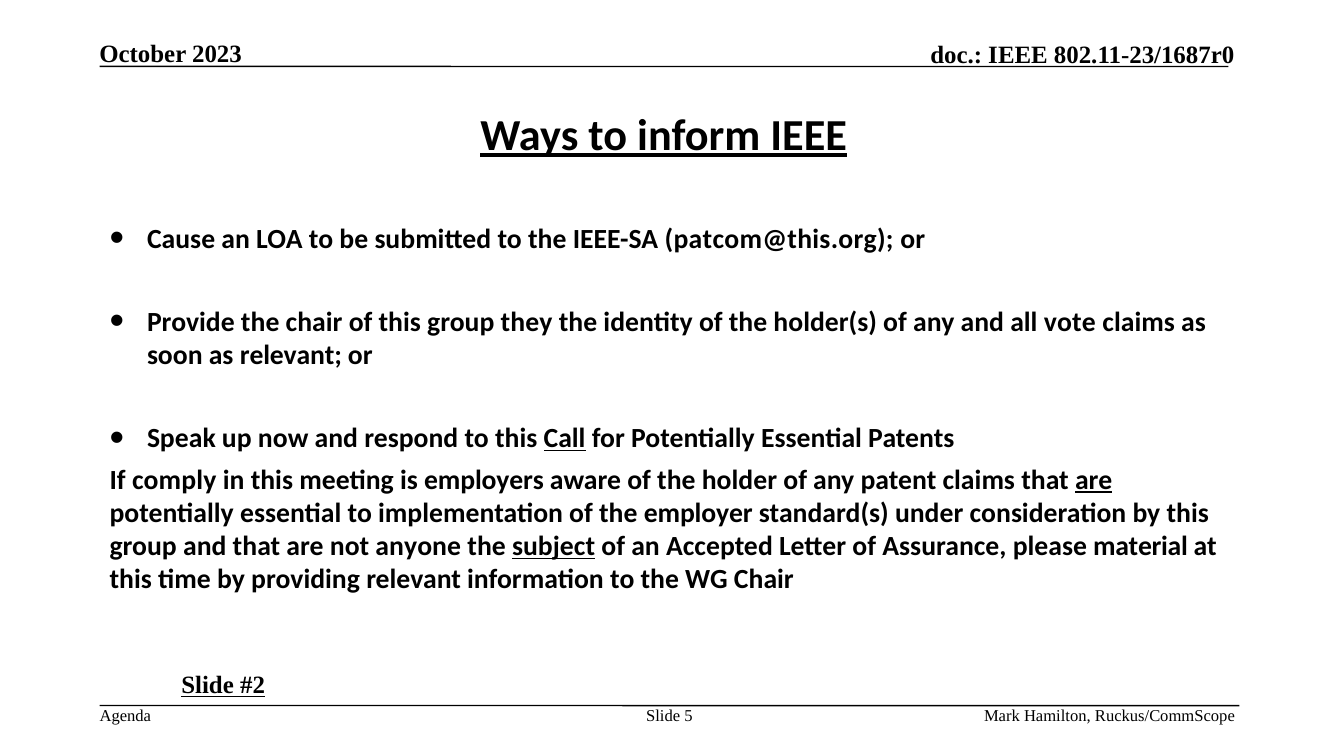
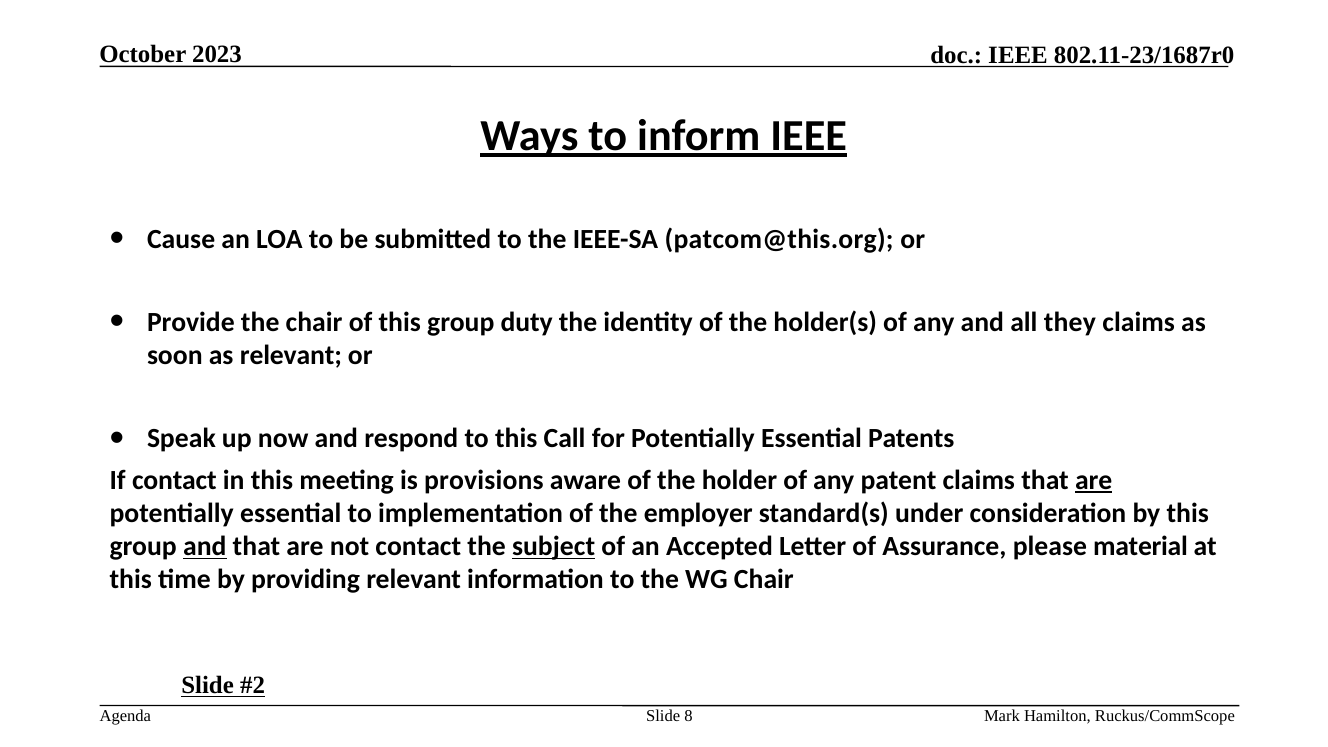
they: they -> duty (527, 322)
vote: vote -> they (1070, 322)
Call underline: present -> none (565, 439)
If comply: comply -> contact (174, 480)
employers: employers -> provisions (484, 480)
and underline: none -> present (205, 547)
not anyone: anyone -> contact (418, 547)
5: 5 -> 8 (689, 716)
